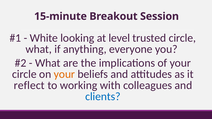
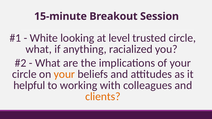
everyone: everyone -> racialized (131, 49)
reflect: reflect -> helpful (29, 85)
clients colour: blue -> orange (103, 97)
